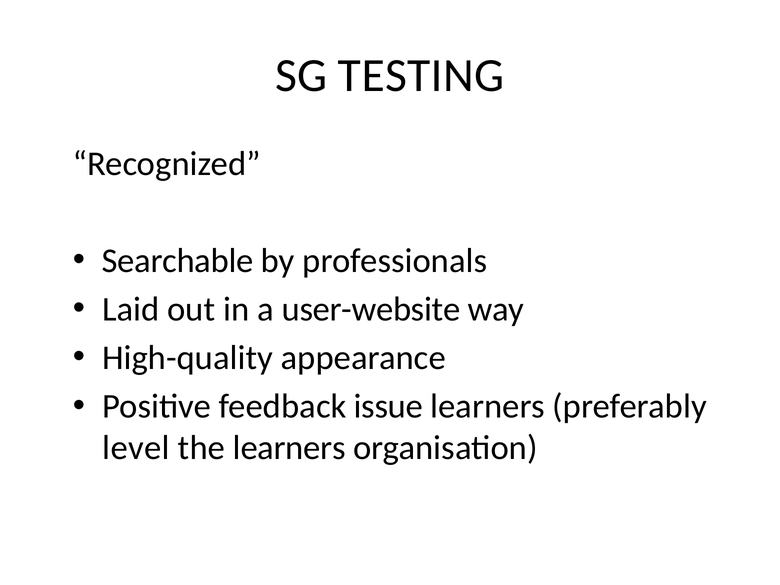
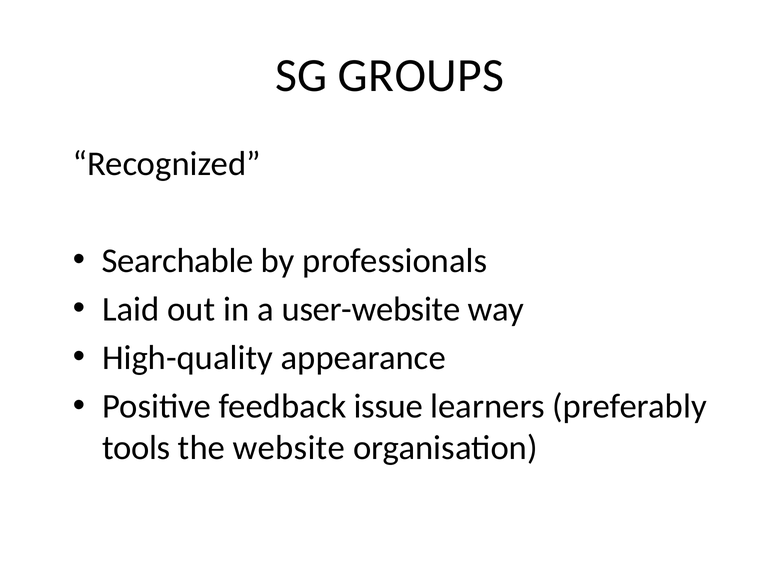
TESTING: TESTING -> GROUPS (421, 76)
level: level -> tools (136, 448)
the learners: learners -> website (289, 448)
